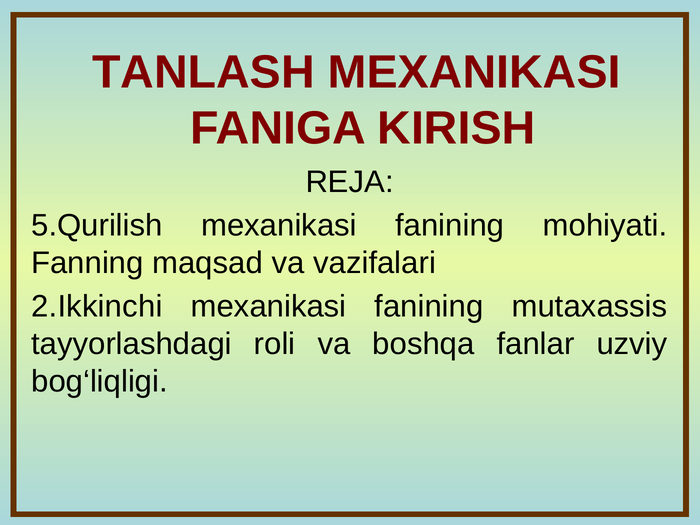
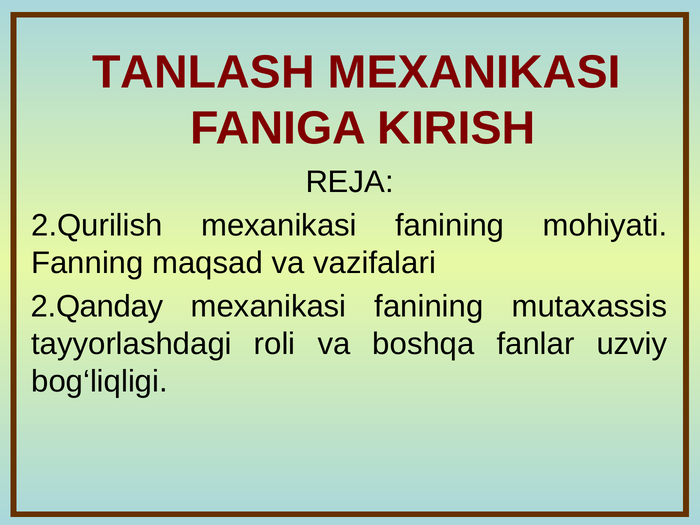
5.Qurilish: 5.Qurilish -> 2.Qurilish (97, 226)
2.Ikkinchi: 2.Ikkinchi -> 2.Qanday (97, 307)
